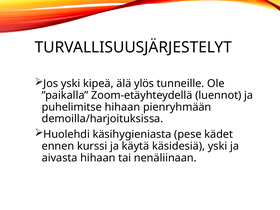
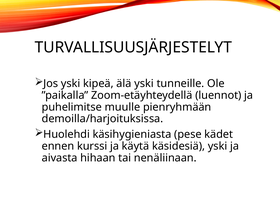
älä ylös: ylös -> yski (144, 84)
puhelimitse hihaan: hihaan -> muulle (122, 107)
